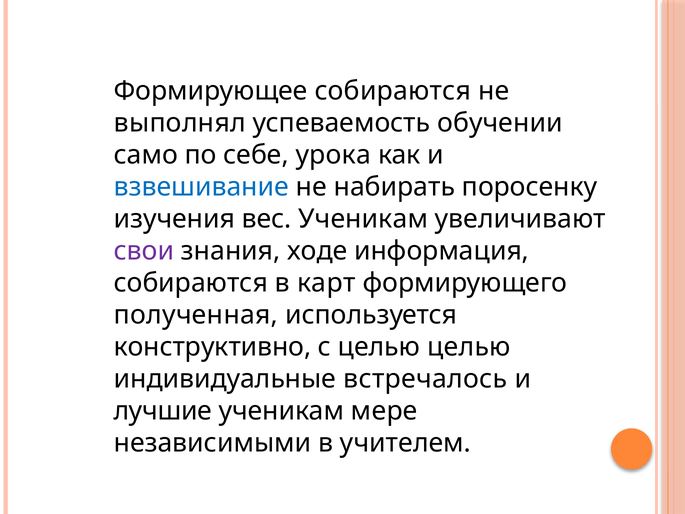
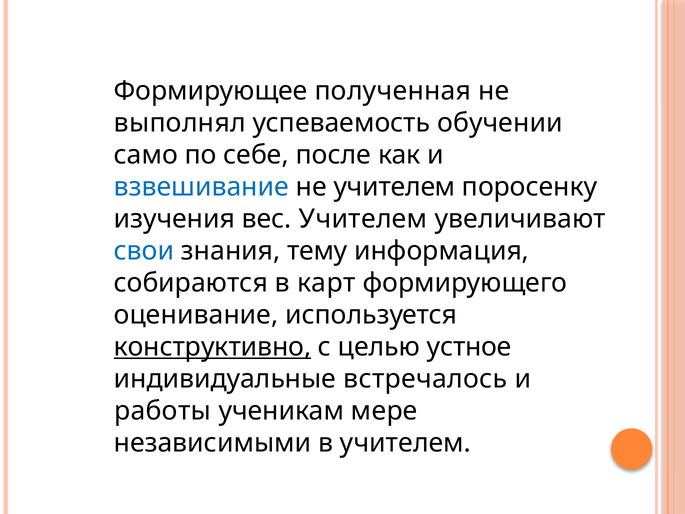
Формирующее собираются: собираются -> полученная (393, 91)
урока: урока -> после (333, 155)
не набирать: набирать -> учителем (395, 187)
вес Ученикам: Ученикам -> Учителем (363, 219)
свои colour: purple -> blue (144, 251)
ходе: ходе -> тему (317, 251)
полученная: полученная -> оценивание (196, 315)
конструктивно underline: none -> present (212, 347)
целью целью: целью -> устное (469, 347)
лучшие: лучшие -> работы (163, 411)
